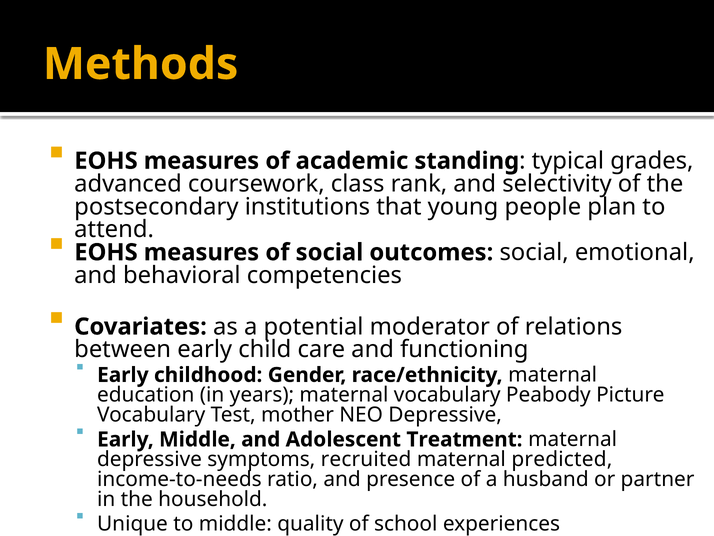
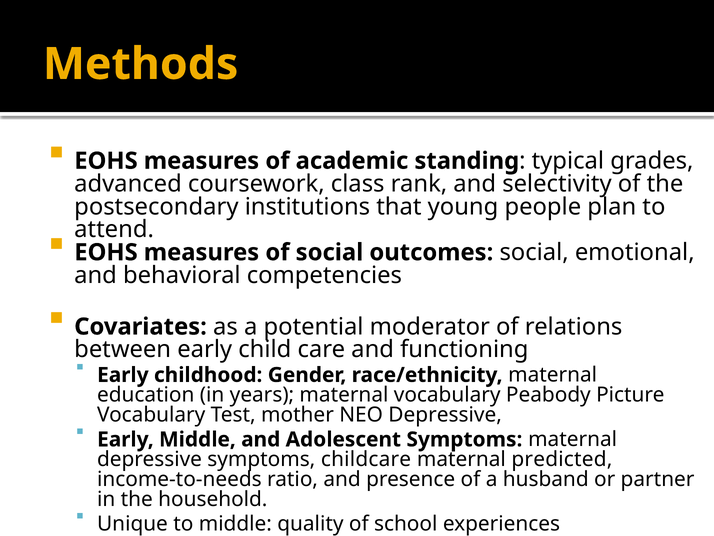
Adolescent Treatment: Treatment -> Symptoms (464, 439)
recruited: recruited -> childcare (366, 459)
